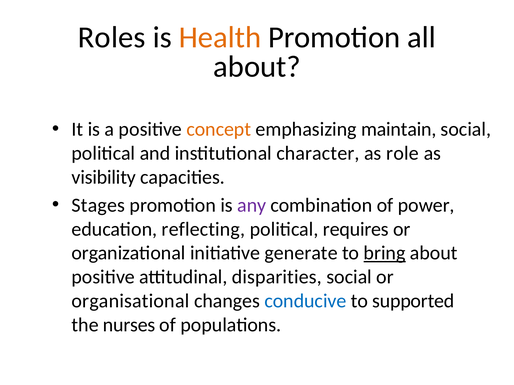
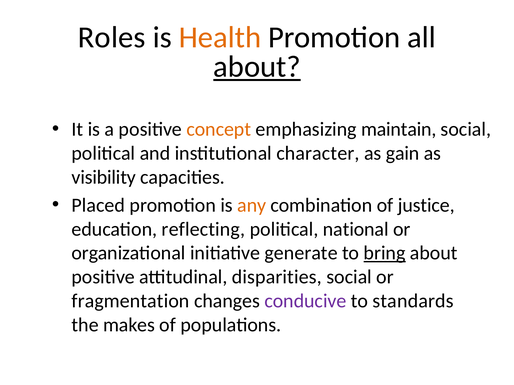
about underline: none -> present (257, 67)
role: role -> gain (403, 153)
Stages: Stages -> Placed (98, 205)
any colour: purple -> orange (252, 205)
power: power -> justice (426, 205)
requires: requires -> national (356, 229)
organisational: organisational -> fragmentation (130, 301)
conducive colour: blue -> purple (305, 301)
supported: supported -> standards (413, 301)
nurses: nurses -> makes (129, 325)
